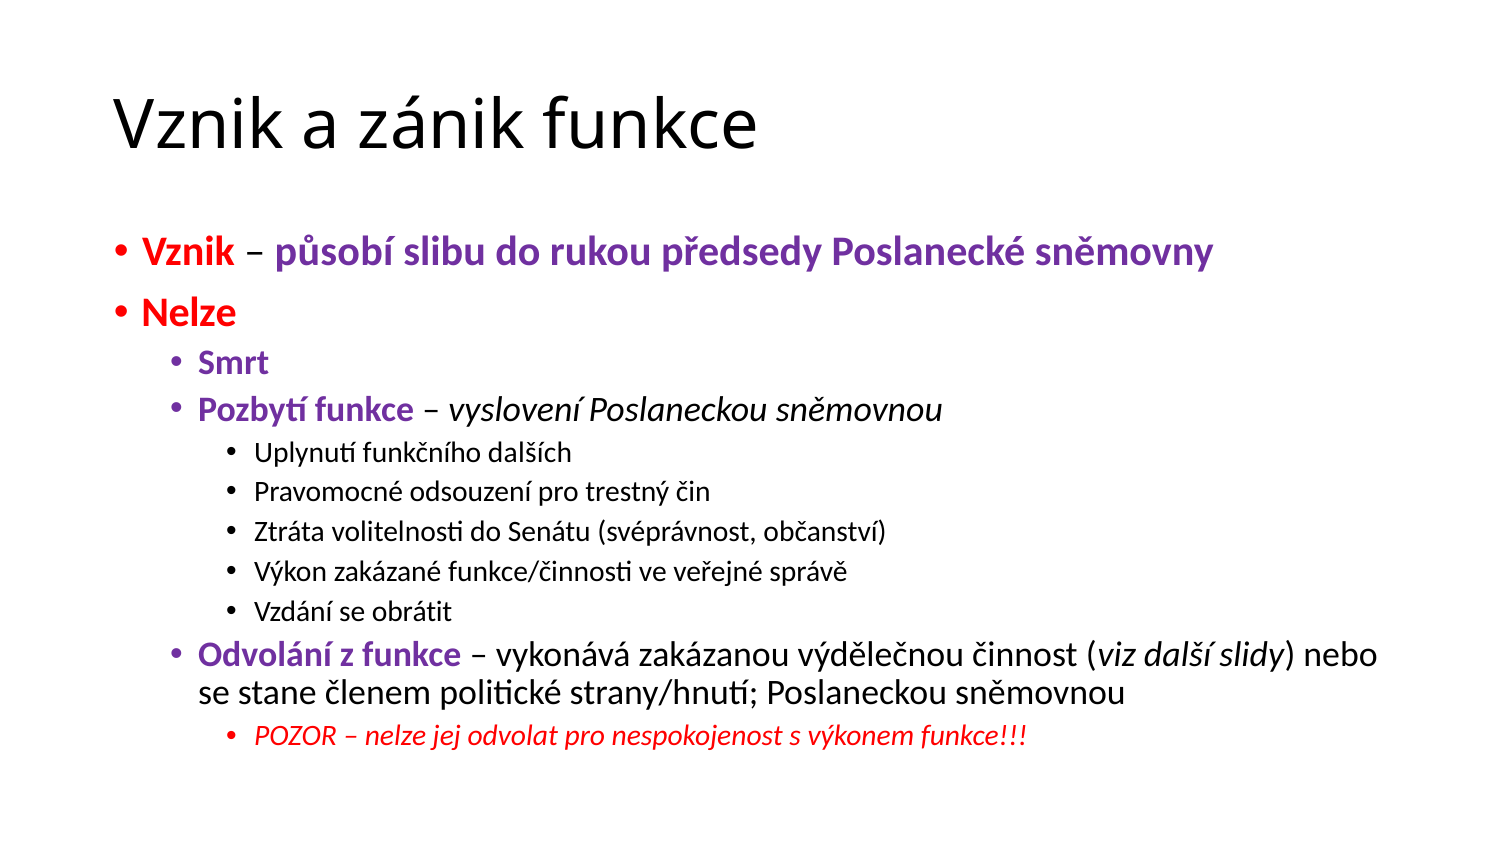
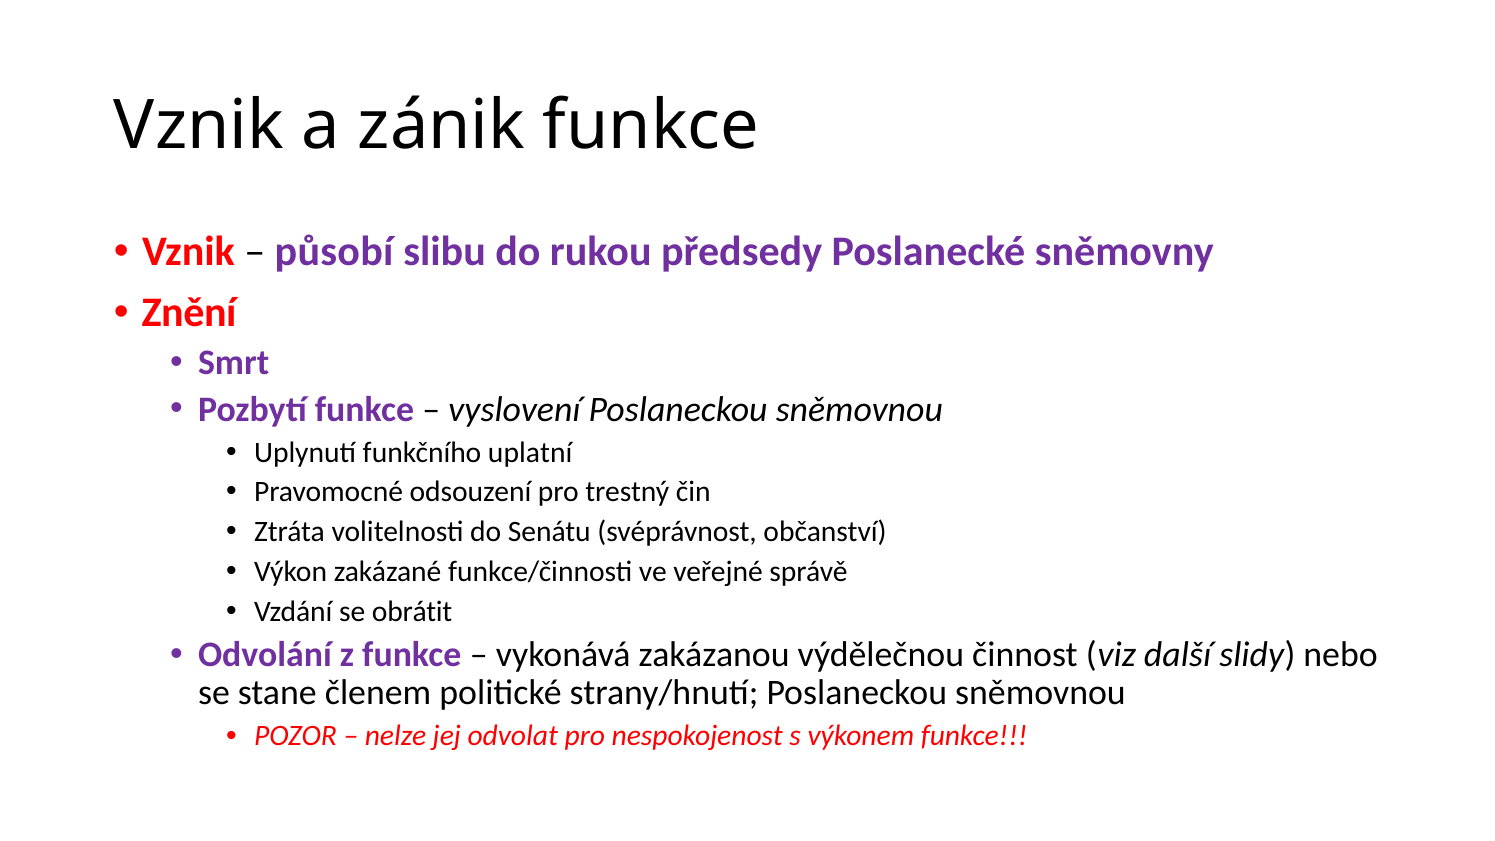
Nelze: Nelze -> Znění (189, 313)
dalších: dalších -> uplatní (530, 452)
